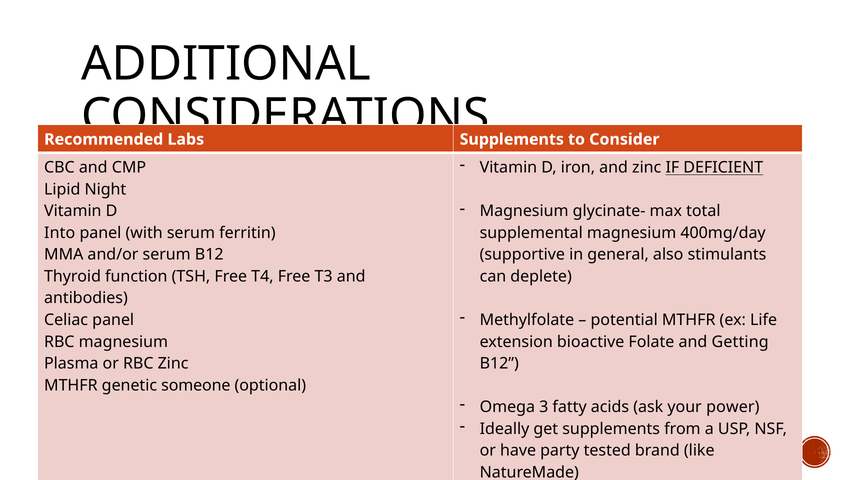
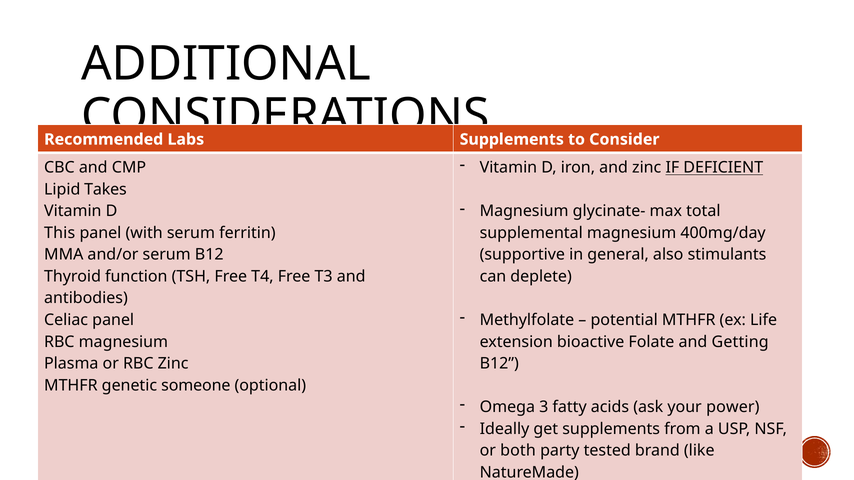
Night: Night -> Takes (105, 190)
Into: Into -> This (60, 233)
have: have -> both (518, 451)
